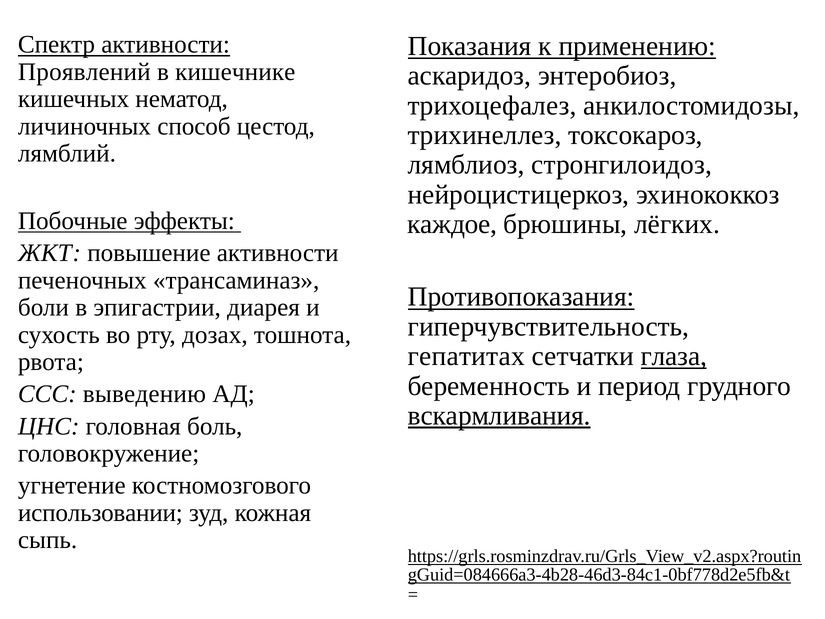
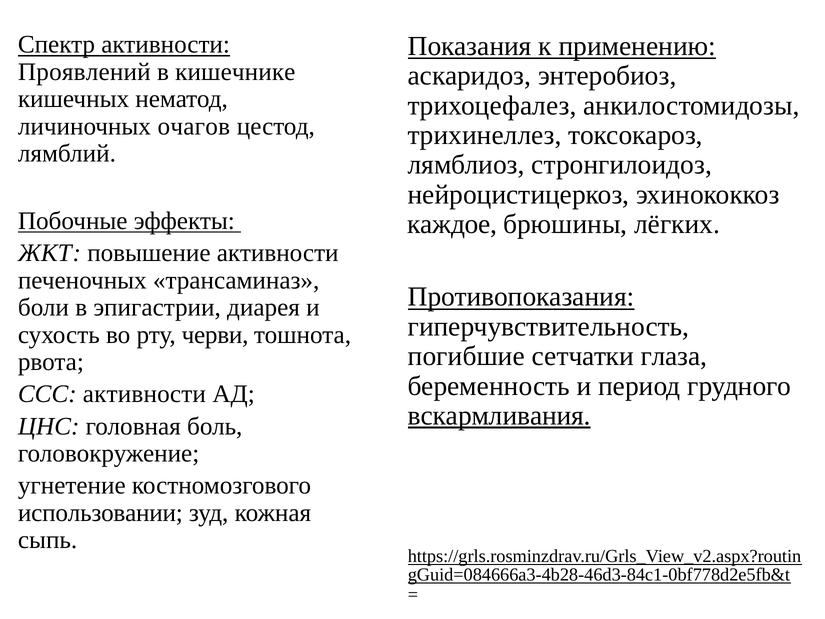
способ: способ -> очагов (194, 126)
дозах: дозах -> черви (215, 335)
гепатитах: гепатитах -> погибшие (466, 356)
глаза underline: present -> none (674, 356)
ССС выведению: выведению -> активности (144, 394)
